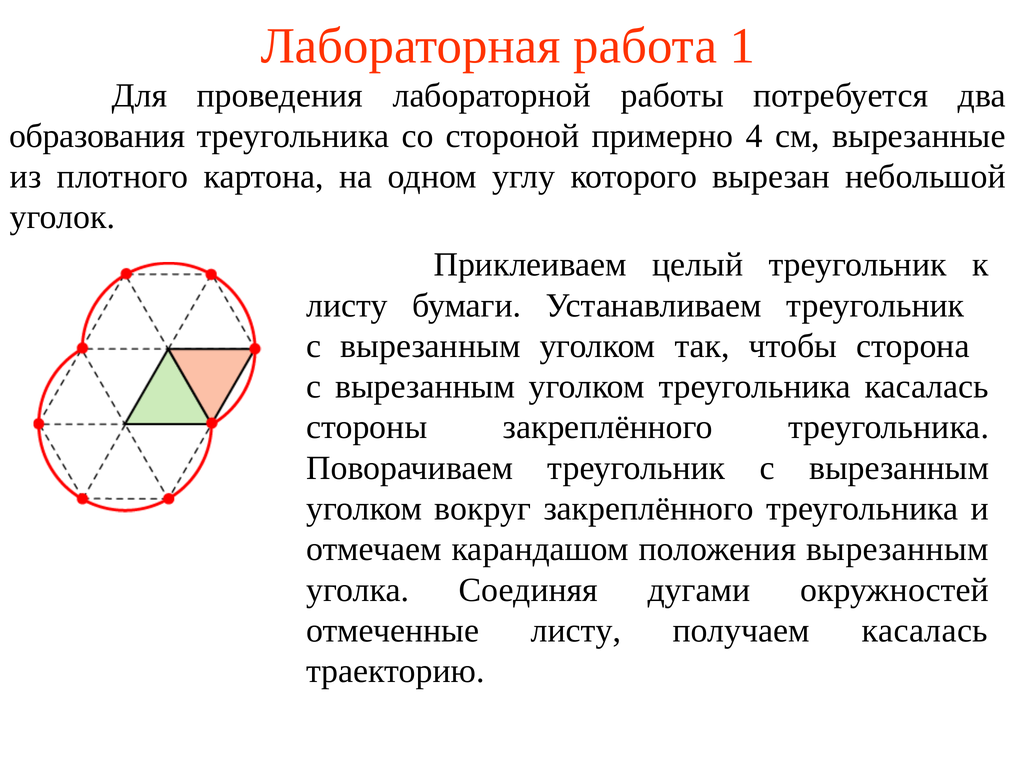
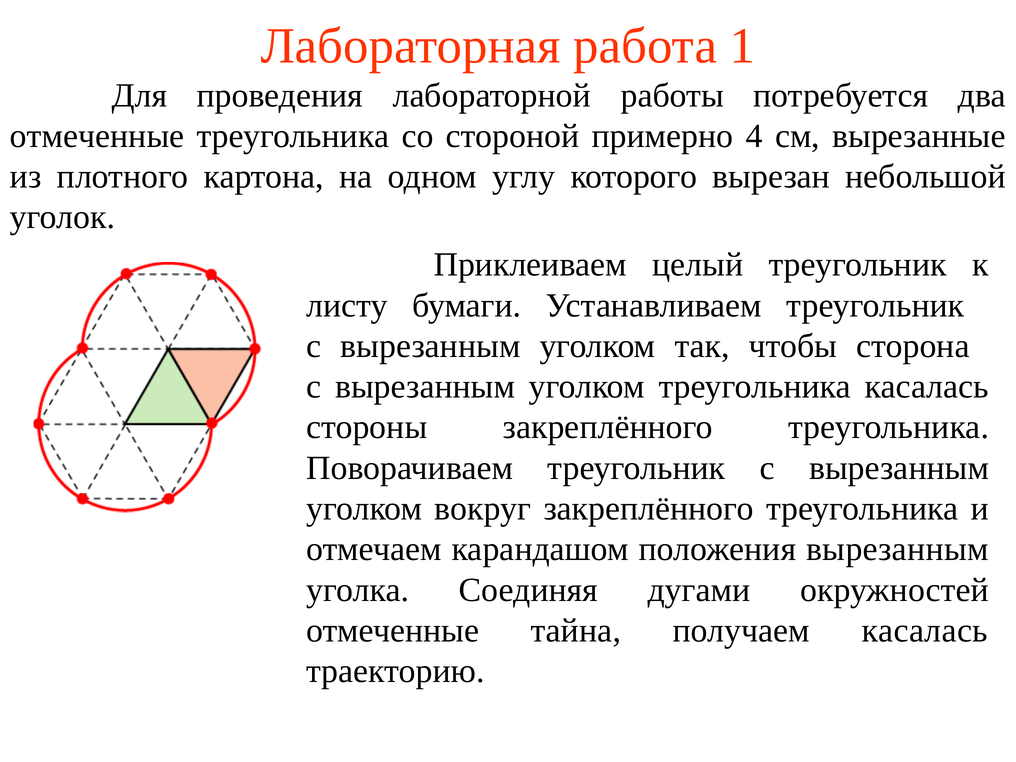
образования: образования -> отмеченные (97, 136)
отмеченные листу: листу -> тайна (576, 631)
